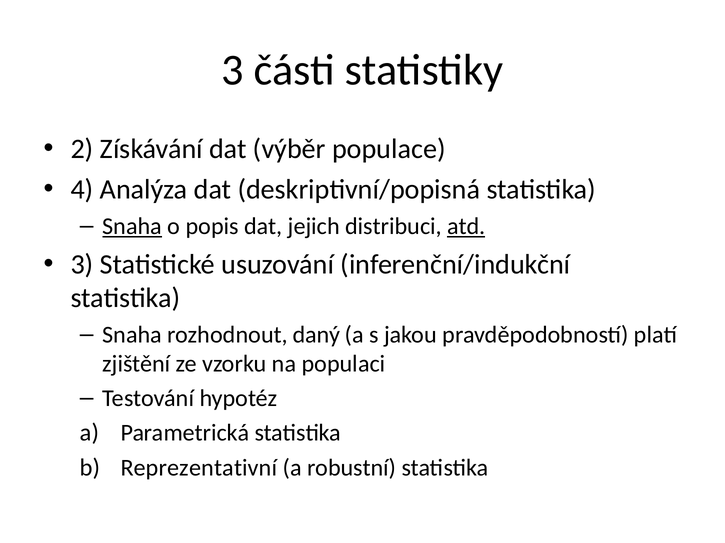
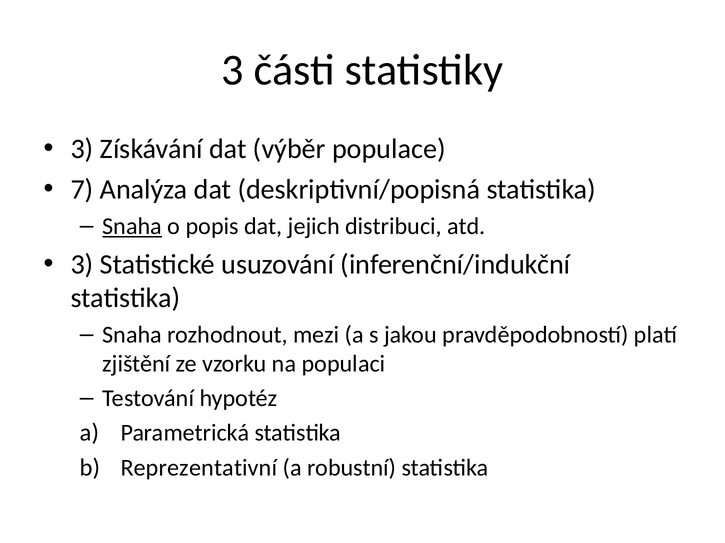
2: 2 -> 3 (82, 149)
4: 4 -> 7 (82, 190)
atd underline: present -> none (466, 227)
daný: daný -> mezi (316, 335)
